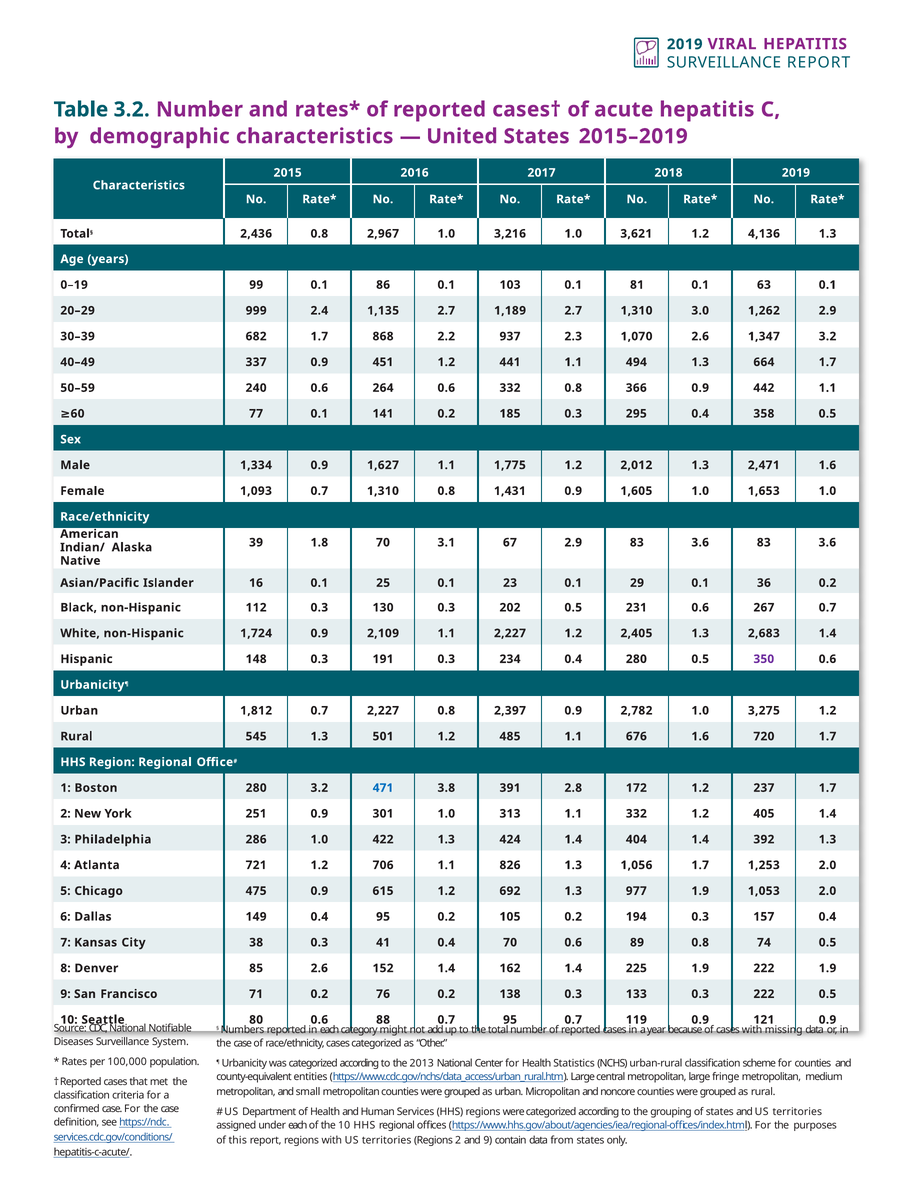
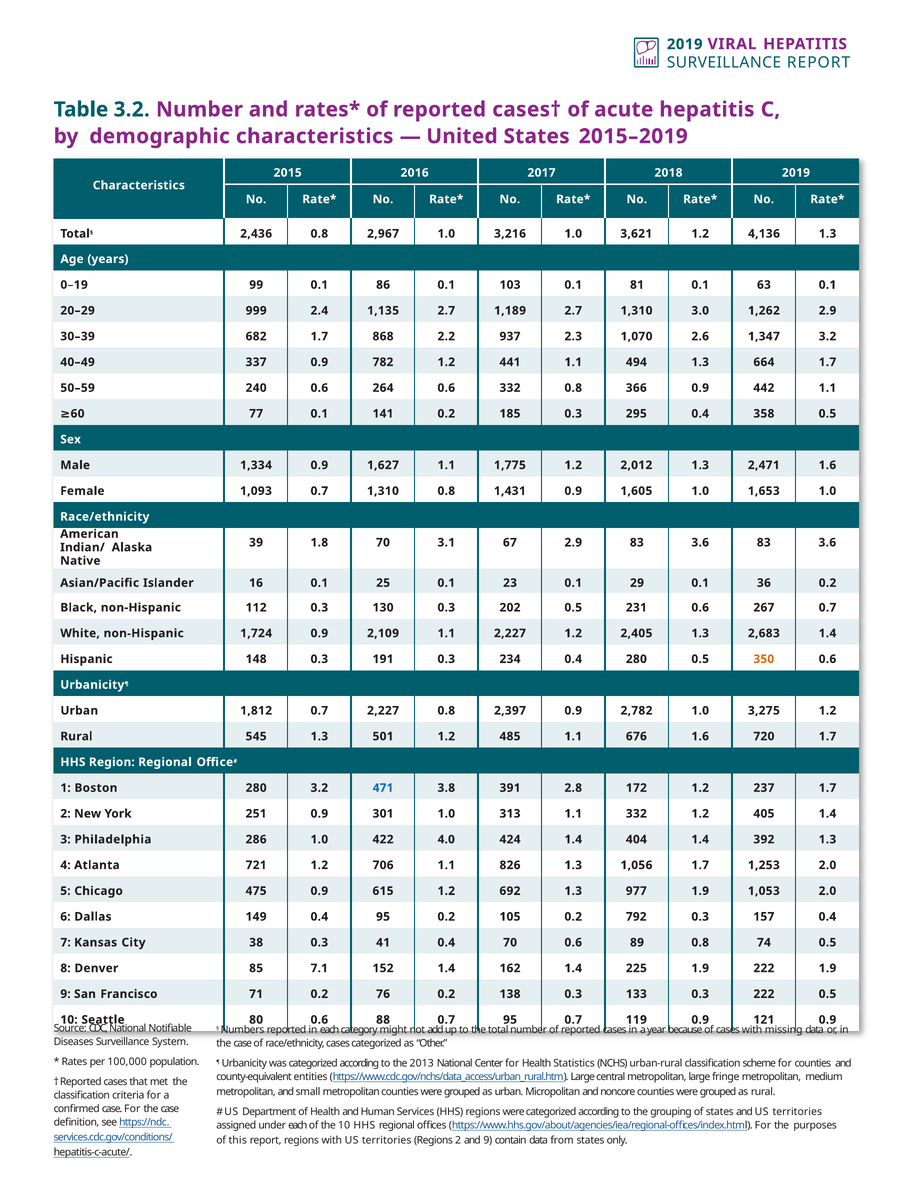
451: 451 -> 782 (383, 362)
350 colour: purple -> orange (764, 659)
422 1.3: 1.3 -> 4.0 (446, 839)
194: 194 -> 792 (636, 916)
85 2.6: 2.6 -> 7.1 (319, 968)
